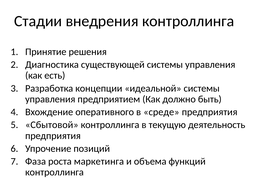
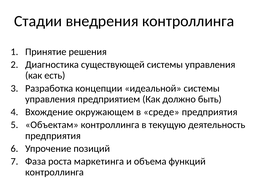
оперативного: оперативного -> окружающем (105, 112)
Сбытовой: Сбытовой -> Объектам (52, 125)
